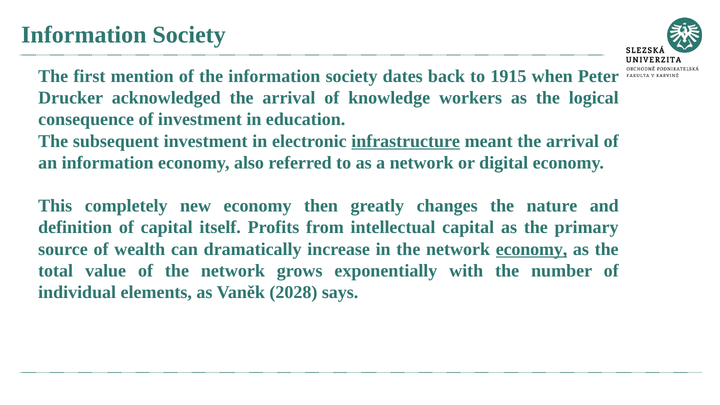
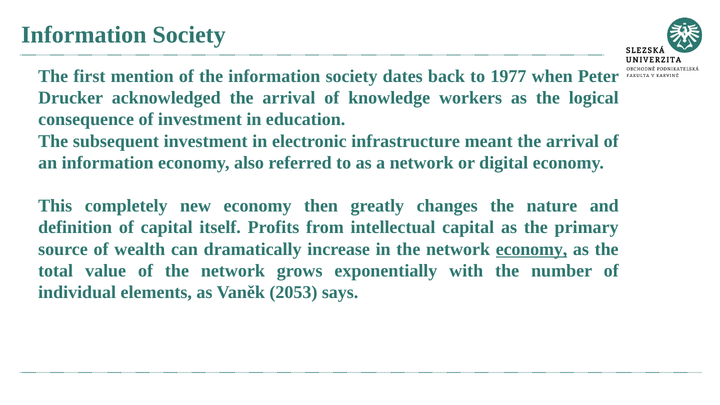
1915: 1915 -> 1977 (508, 76)
infrastructure underline: present -> none (406, 141)
2028: 2028 -> 2053 (293, 292)
